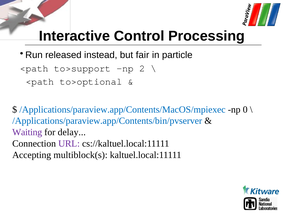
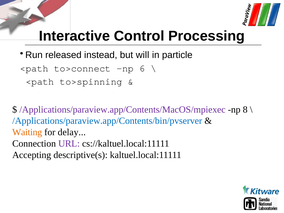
fair: fair -> will (143, 55)
to>support: to>support -> to>connect (82, 68)
2: 2 -> 6 (142, 68)
to>optional: to>optional -> to>spinning (91, 82)
/Applications/paraview.app/Contents/MacOS/mpiexec colour: blue -> purple (122, 110)
0: 0 -> 8 (245, 110)
Waiting colour: purple -> orange (27, 132)
multiblock(s: multiblock(s -> descriptive(s (81, 155)
